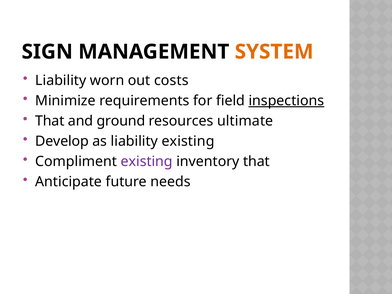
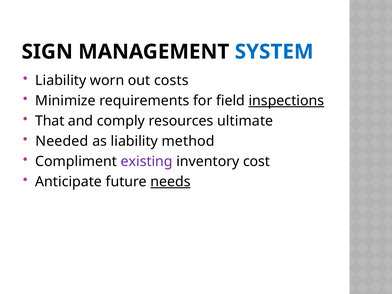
SYSTEM colour: orange -> blue (274, 52)
ground: ground -> comply (121, 121)
Develop: Develop -> Needed (62, 141)
liability existing: existing -> method (188, 141)
inventory that: that -> cost (256, 161)
needs underline: none -> present (170, 182)
